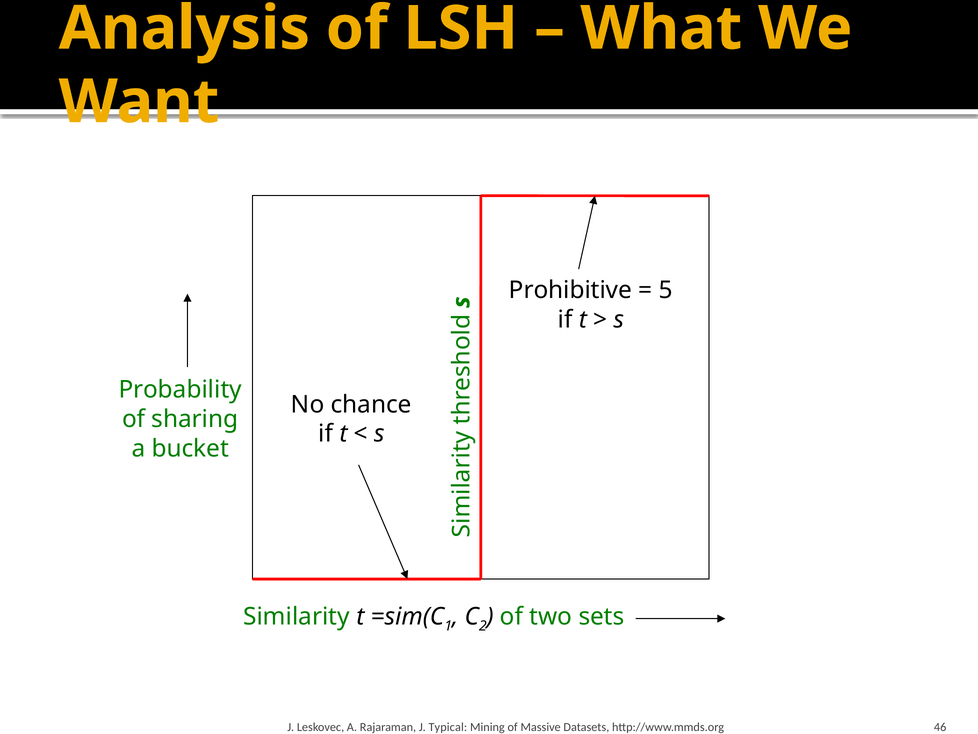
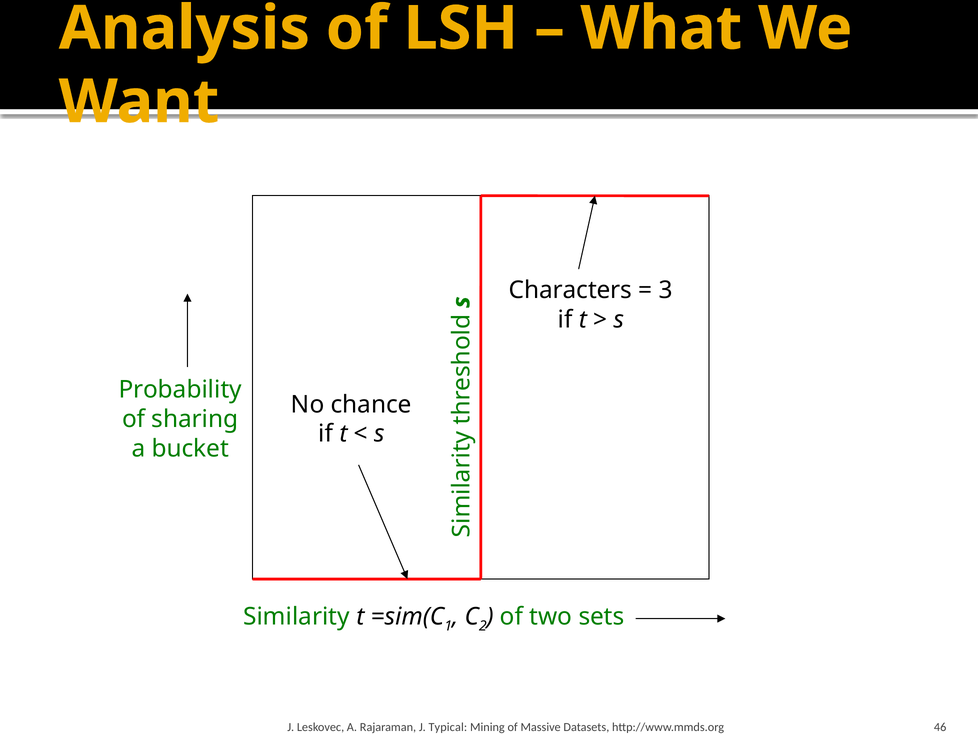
Prohibitive: Prohibitive -> Characters (571, 290)
5: 5 -> 3 (666, 290)
